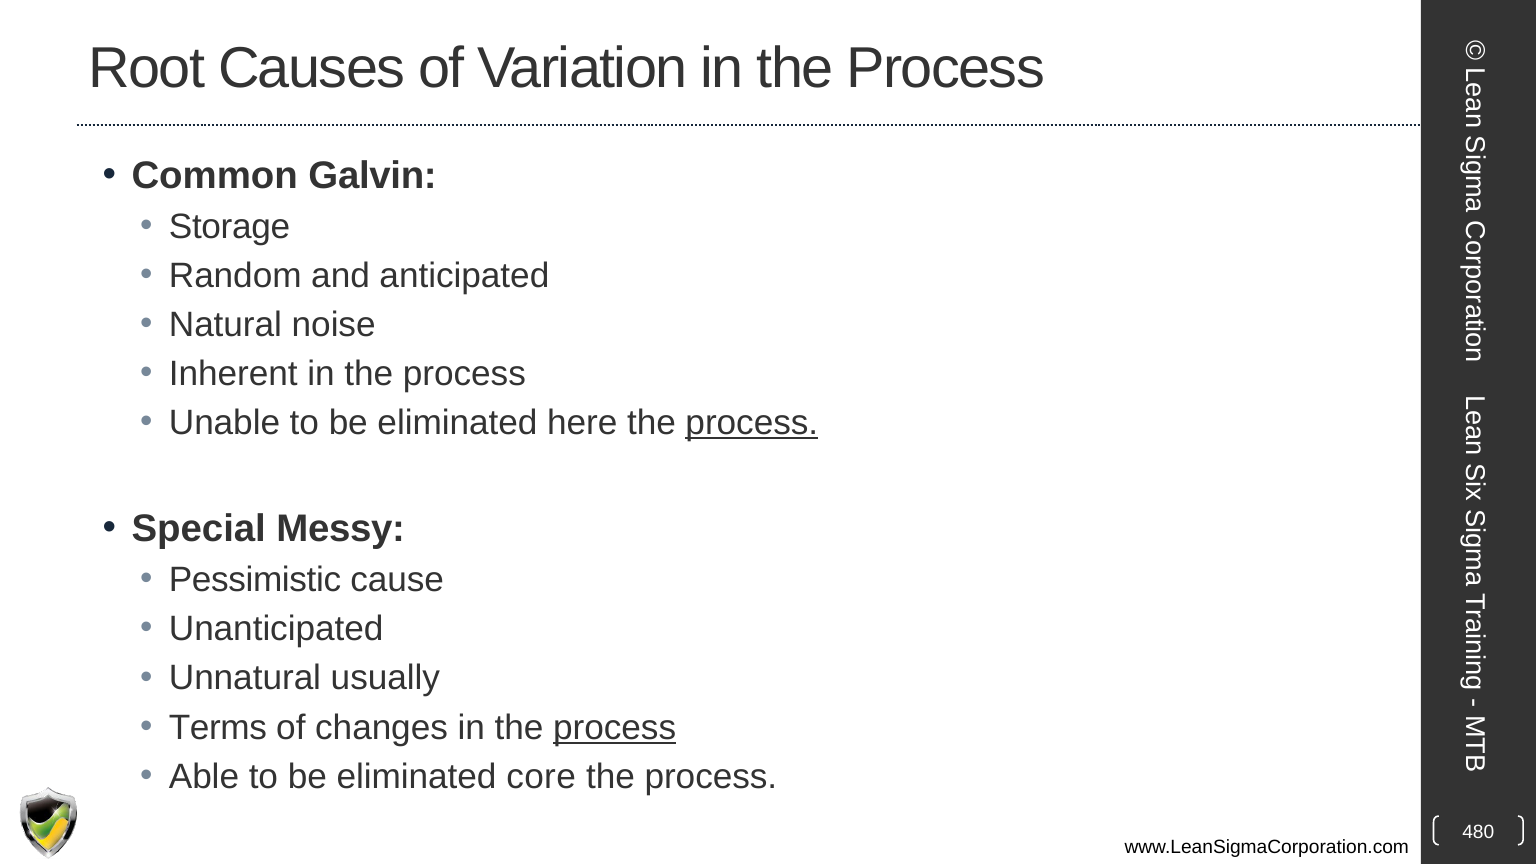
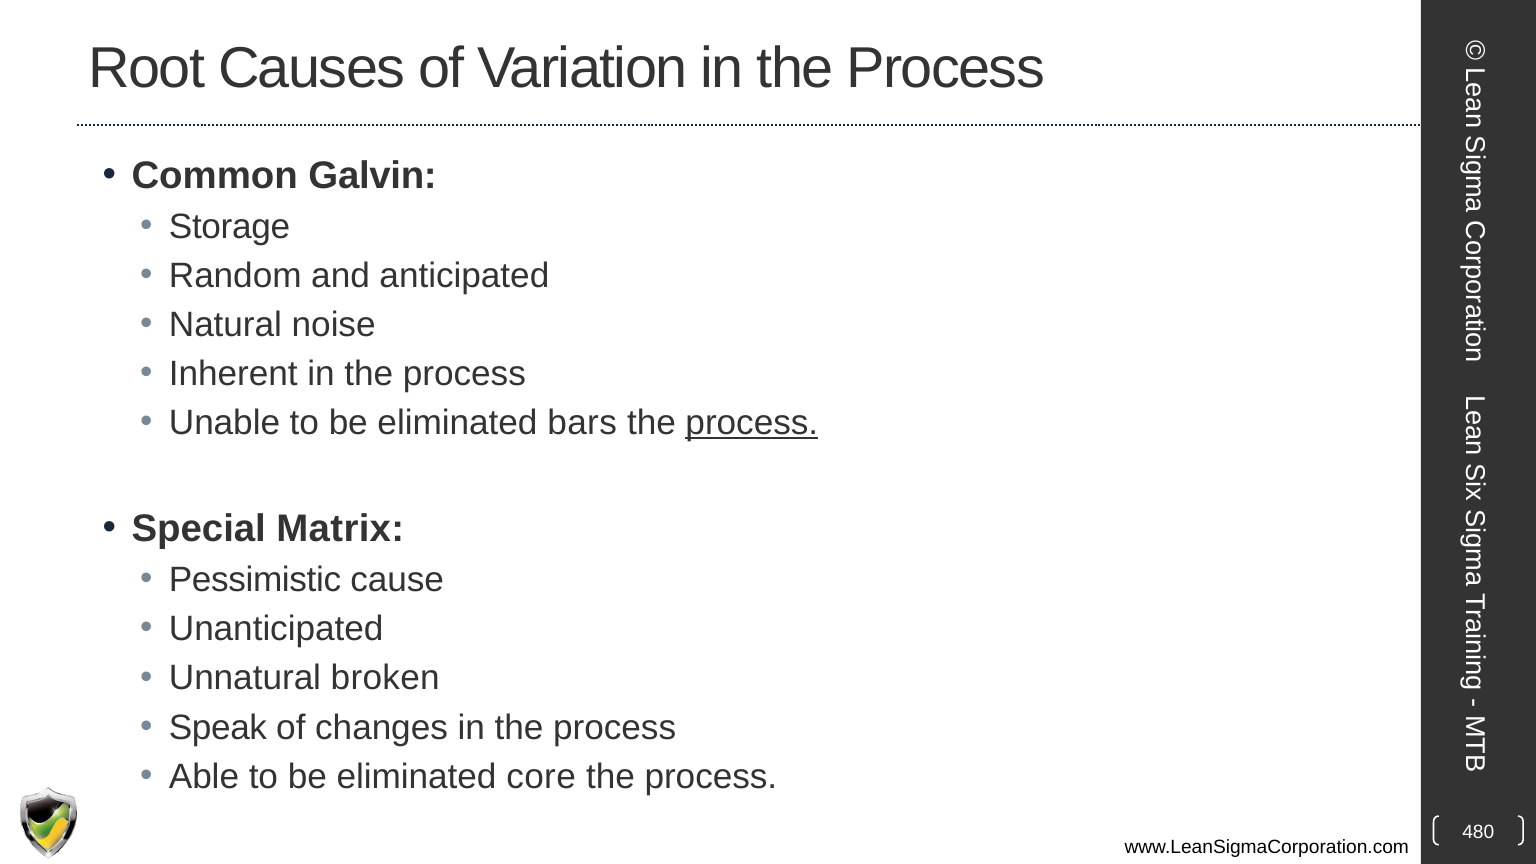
here: here -> bars (582, 423)
Messy: Messy -> Matrix (340, 529)
usually: usually -> broken (385, 678)
Terms: Terms -> Speak (218, 728)
process underline: present -> none (615, 728)
